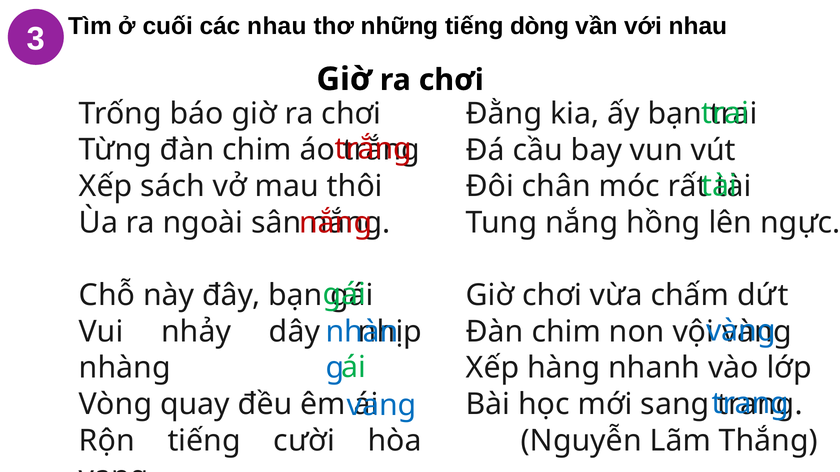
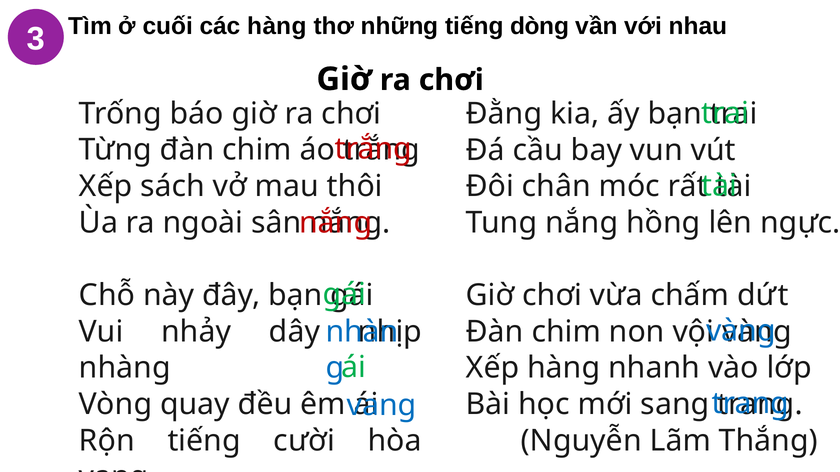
các nhau: nhau -> hàng (277, 26)
